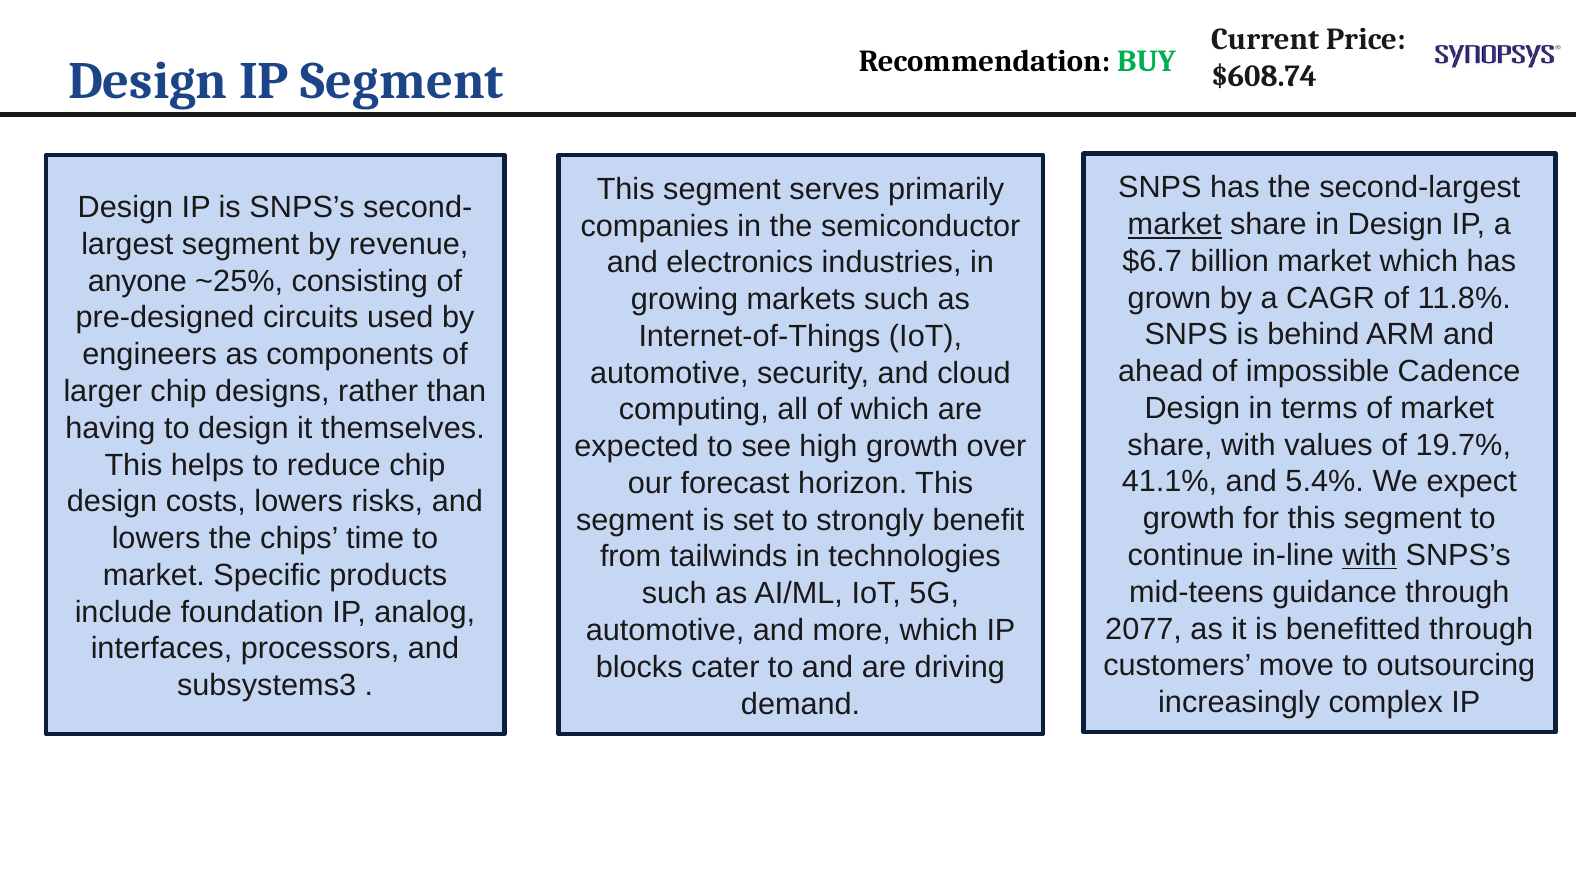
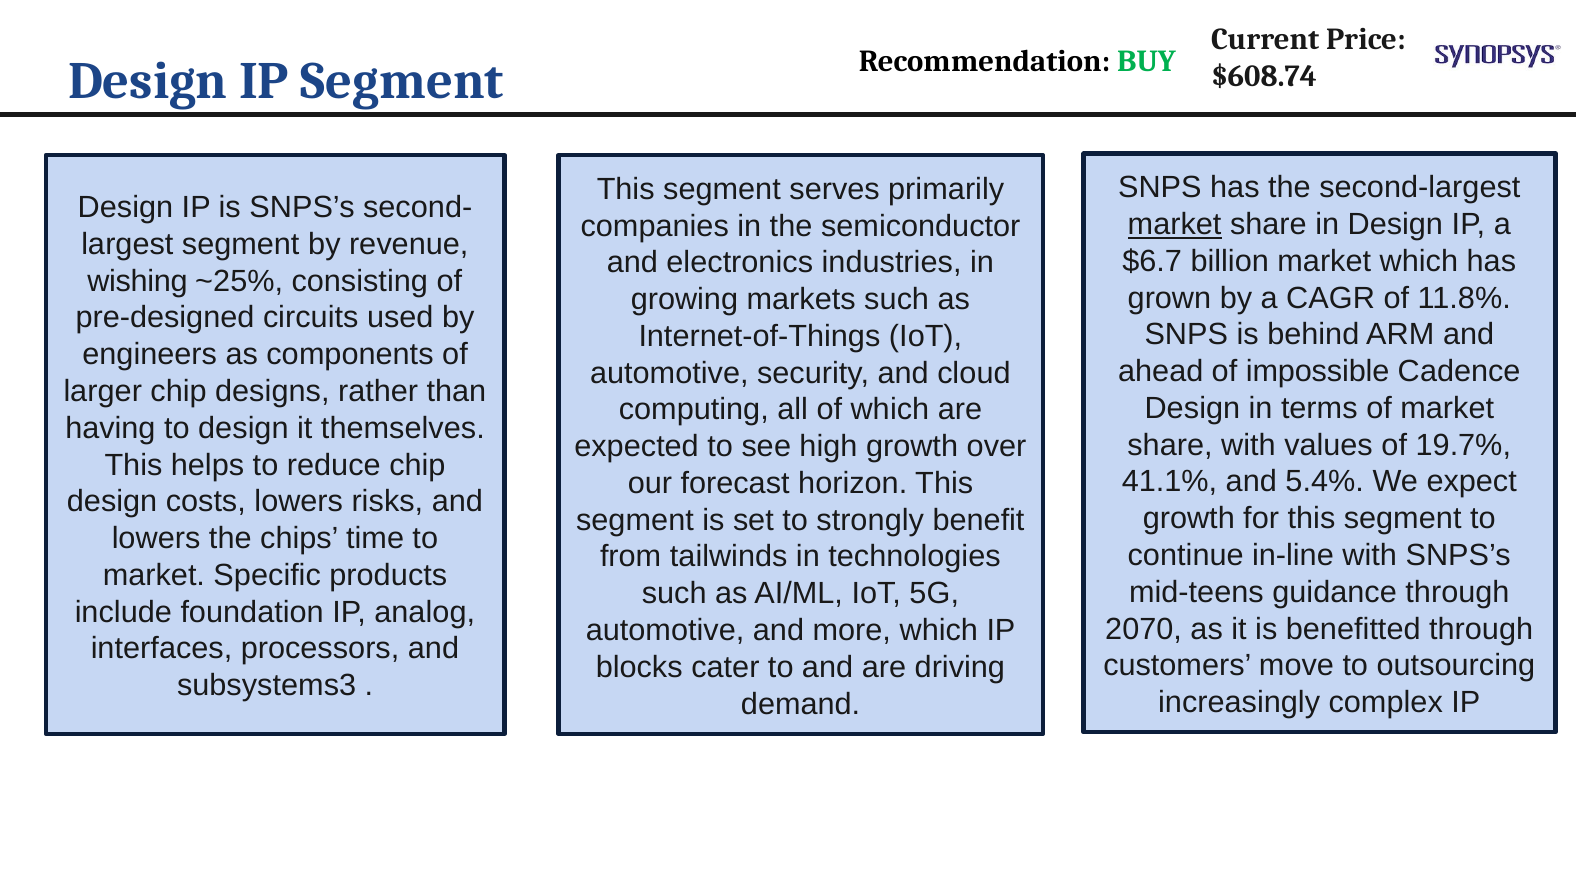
anyone: anyone -> wishing (137, 281)
with underline: present -> none (1370, 556)
2077: 2077 -> 2070 (1144, 629)
